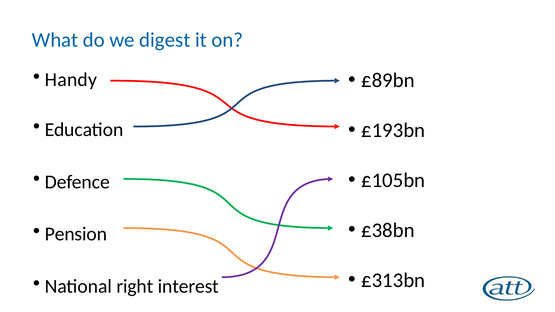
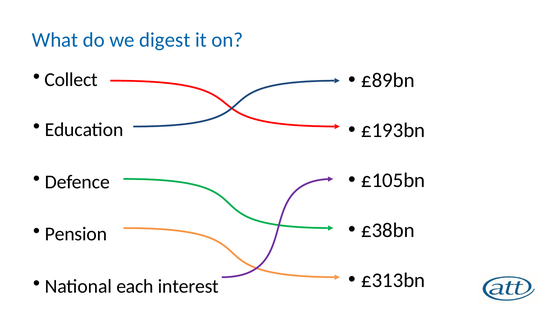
Handy: Handy -> Collect (71, 80)
right: right -> each (135, 287)
